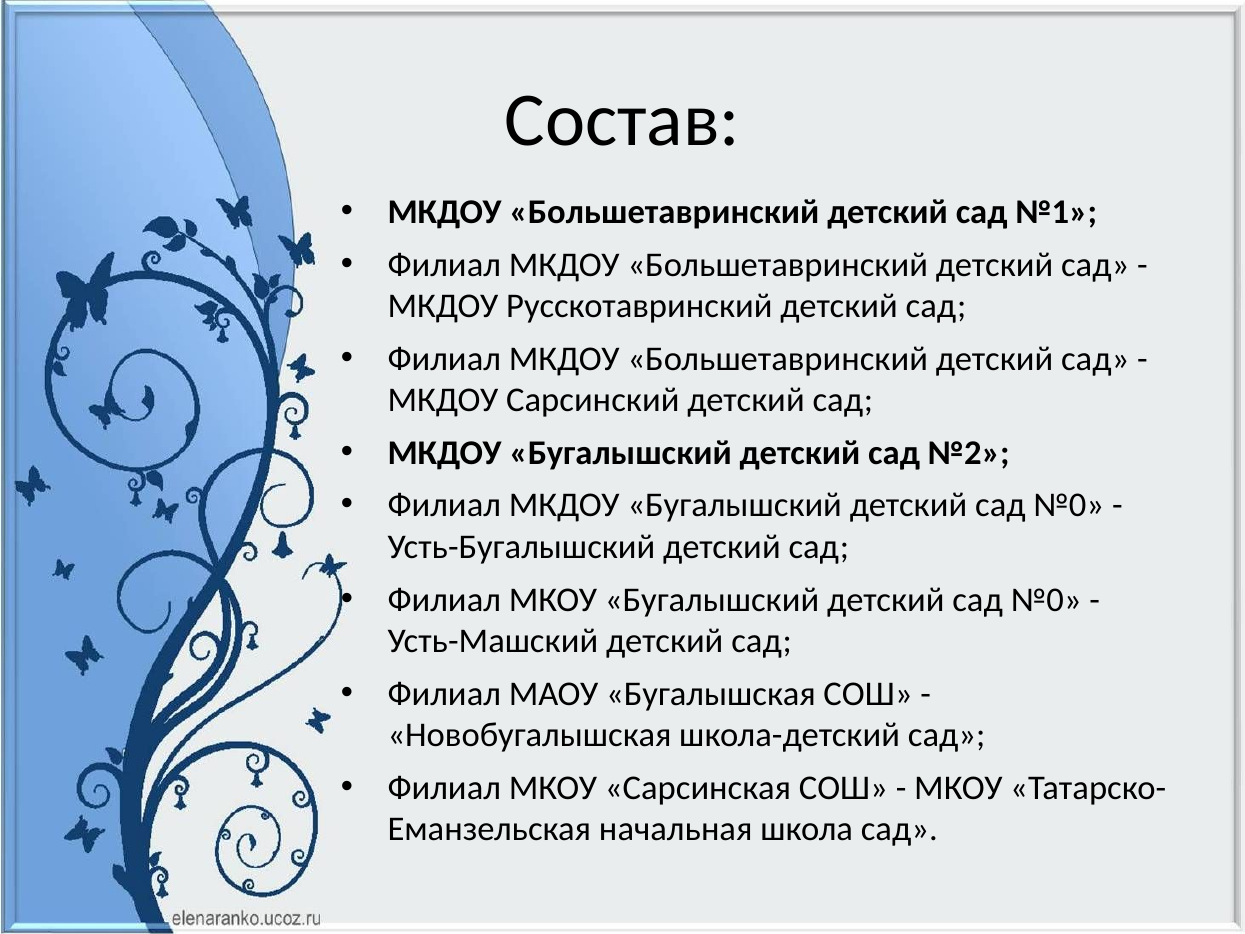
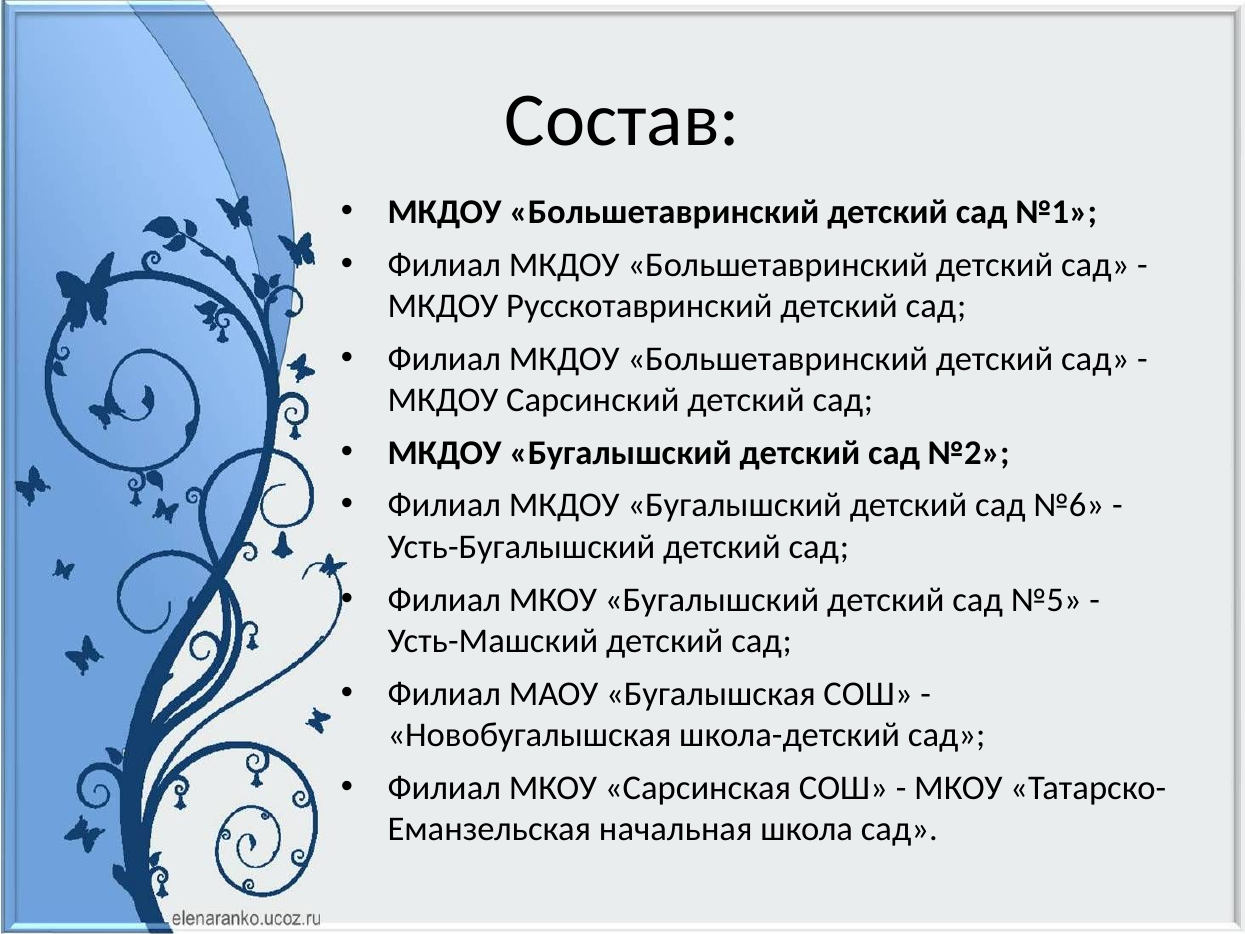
№0: №0 -> №6 (1069, 505)
№0: №0 -> №5 (1046, 599)
